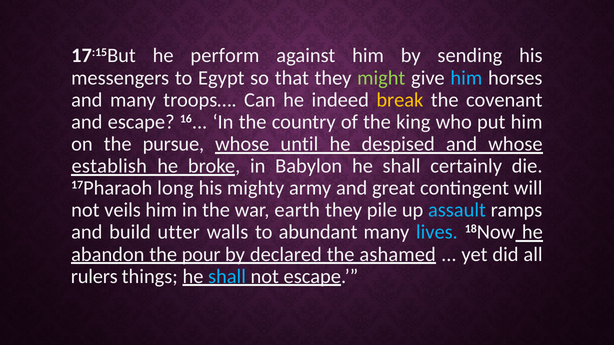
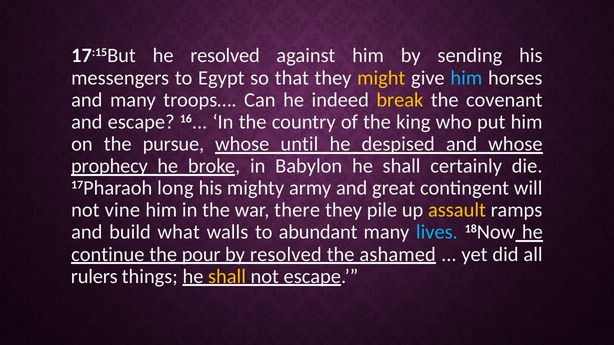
he perform: perform -> resolved (225, 56)
might colour: light green -> yellow (381, 78)
establish: establish -> prophecy (109, 166)
veils: veils -> vine (122, 210)
earth: earth -> there (297, 210)
assault colour: light blue -> yellow (457, 210)
utter: utter -> what (179, 233)
abandon: abandon -> continue (108, 255)
by declared: declared -> resolved (286, 255)
shall colour: light blue -> yellow (227, 277)
